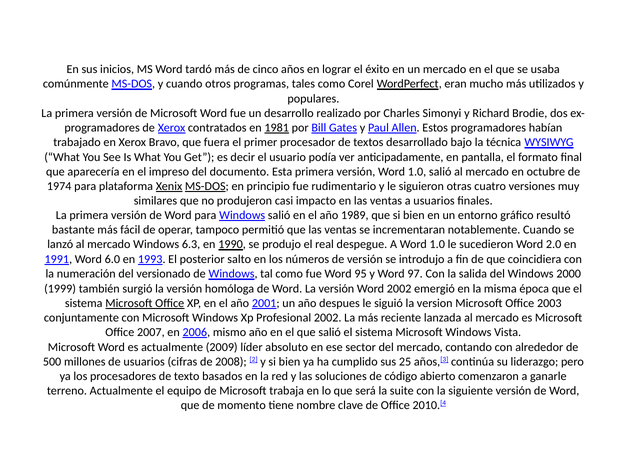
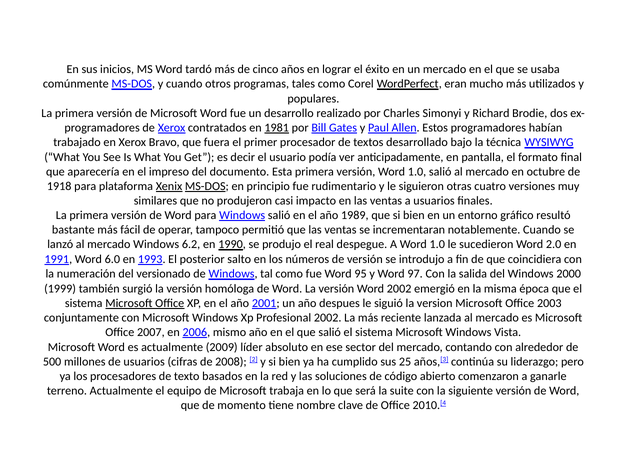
1974: 1974 -> 1918 (59, 186)
6.3: 6.3 -> 6.2 (191, 245)
